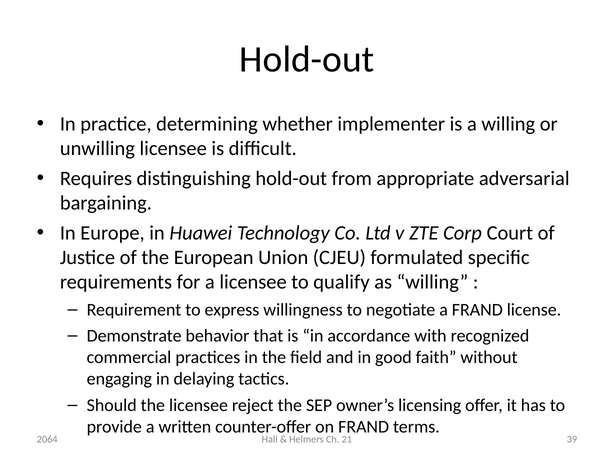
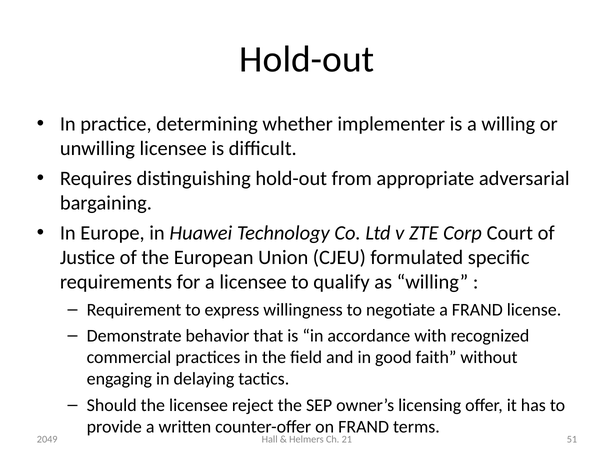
39: 39 -> 51 (572, 440)
2064: 2064 -> 2049 (47, 440)
